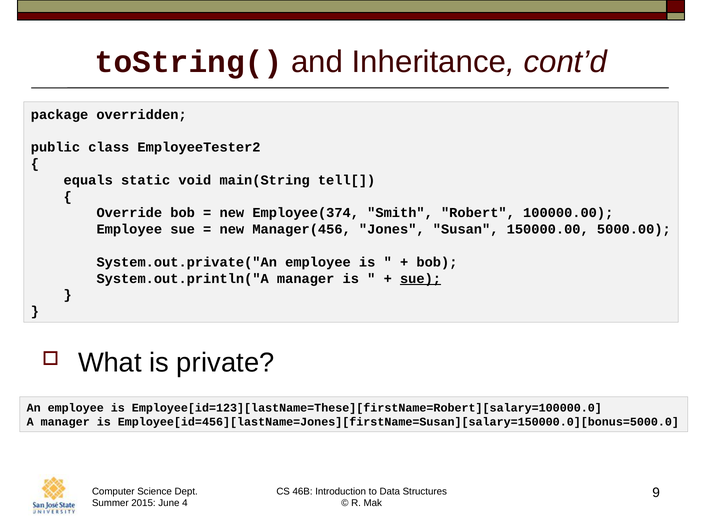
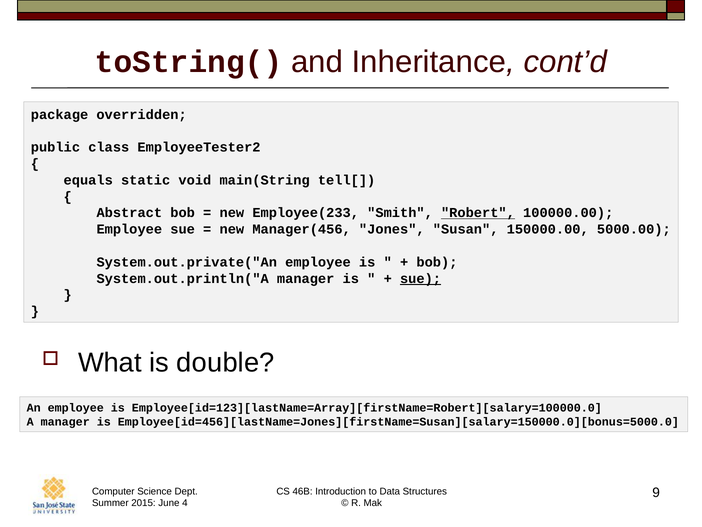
Override: Override -> Abstract (129, 213)
Employee(374: Employee(374 -> Employee(233 (306, 213)
Robert underline: none -> present (478, 213)
private: private -> double (226, 362)
Employee[id=123][lastName=These][firstName=Robert][salary=100000.0: Employee[id=123][lastName=These][firstName=Robert][salary=100000.0 -> Employee[id=123][lastName=Array][firstName=Robert][salary=100000.0 (367, 408)
